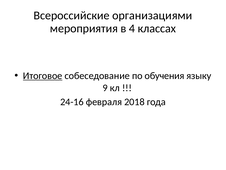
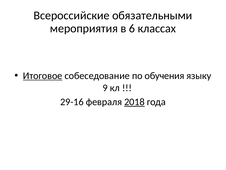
организациями: организациями -> обязательными (152, 15)
4: 4 -> 6 (132, 28)
24-16: 24-16 -> 29-16 (72, 102)
2018 underline: none -> present (134, 102)
